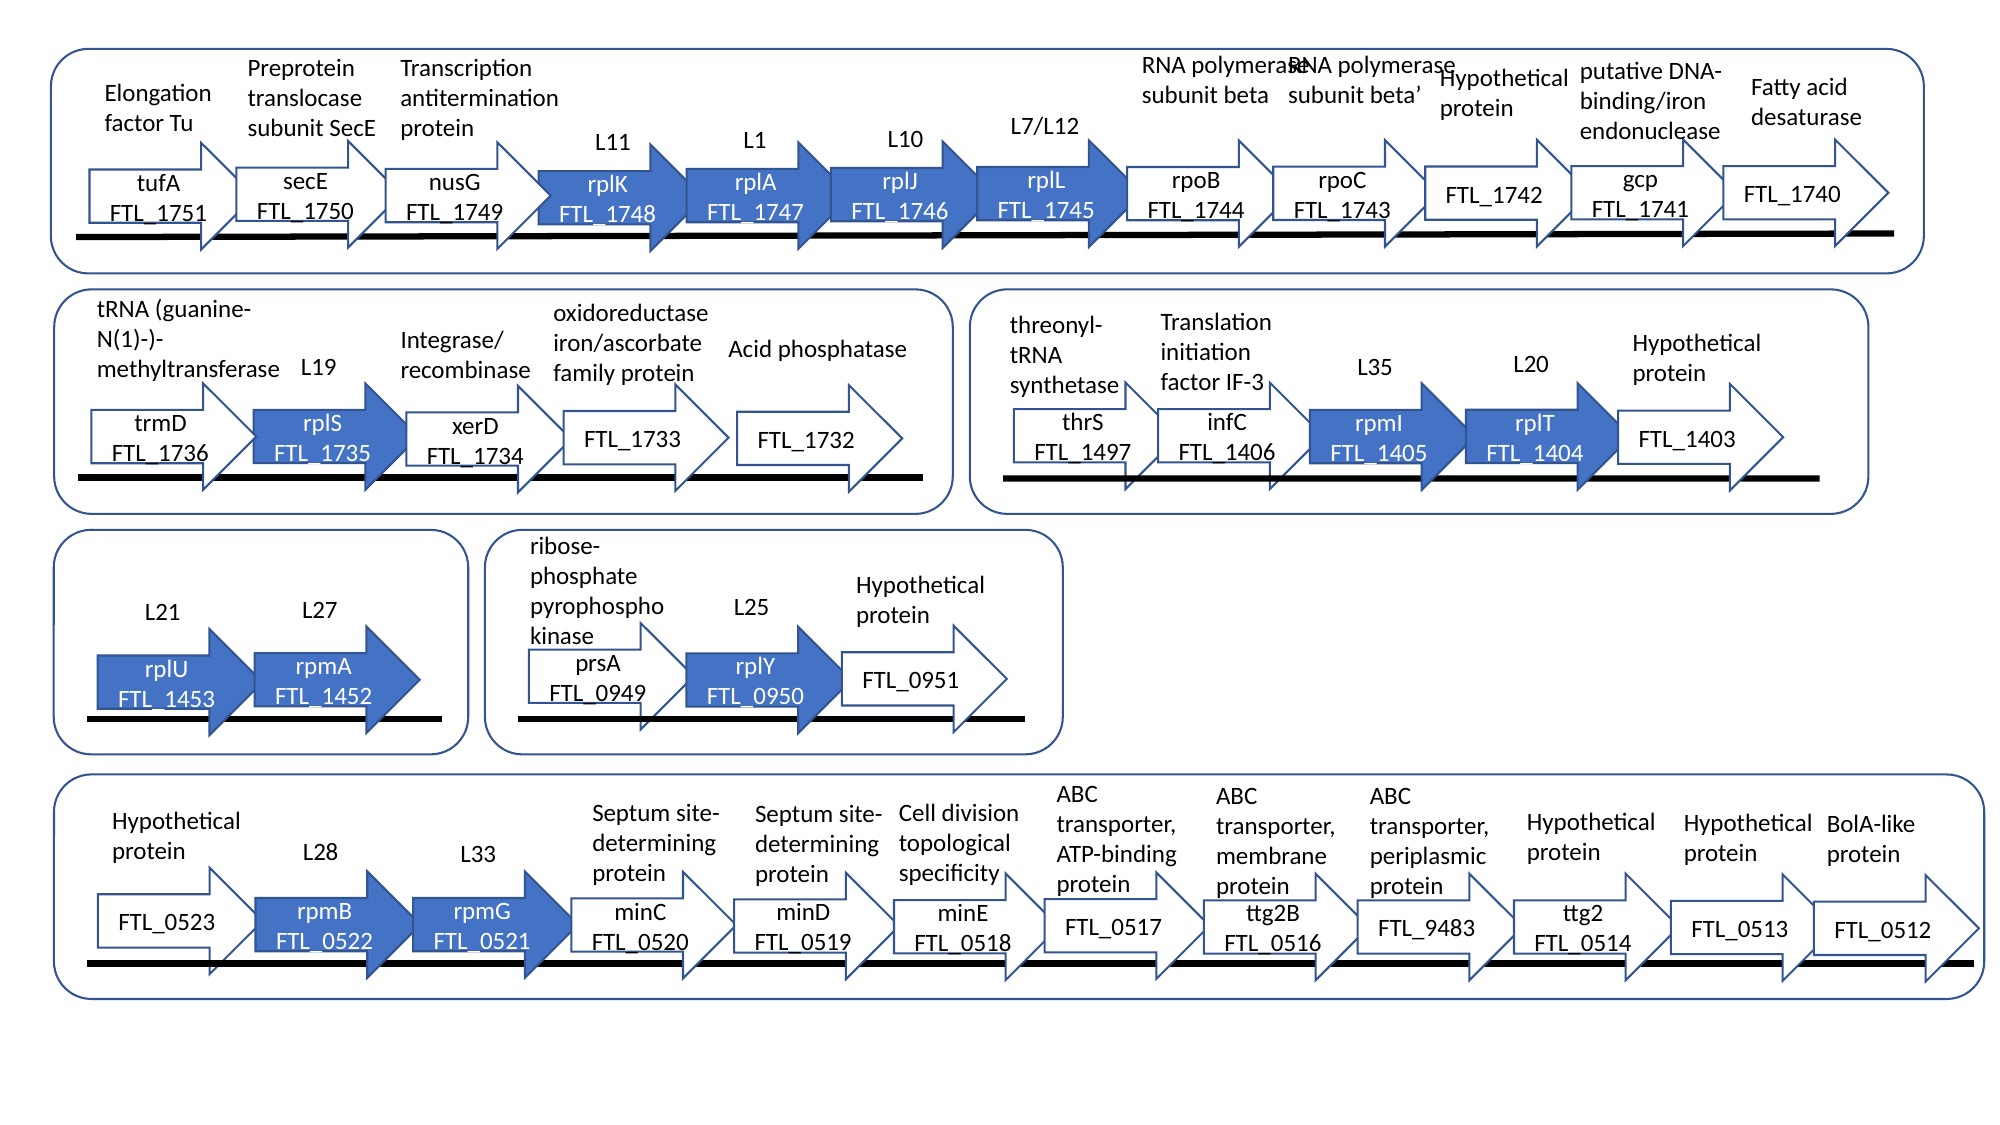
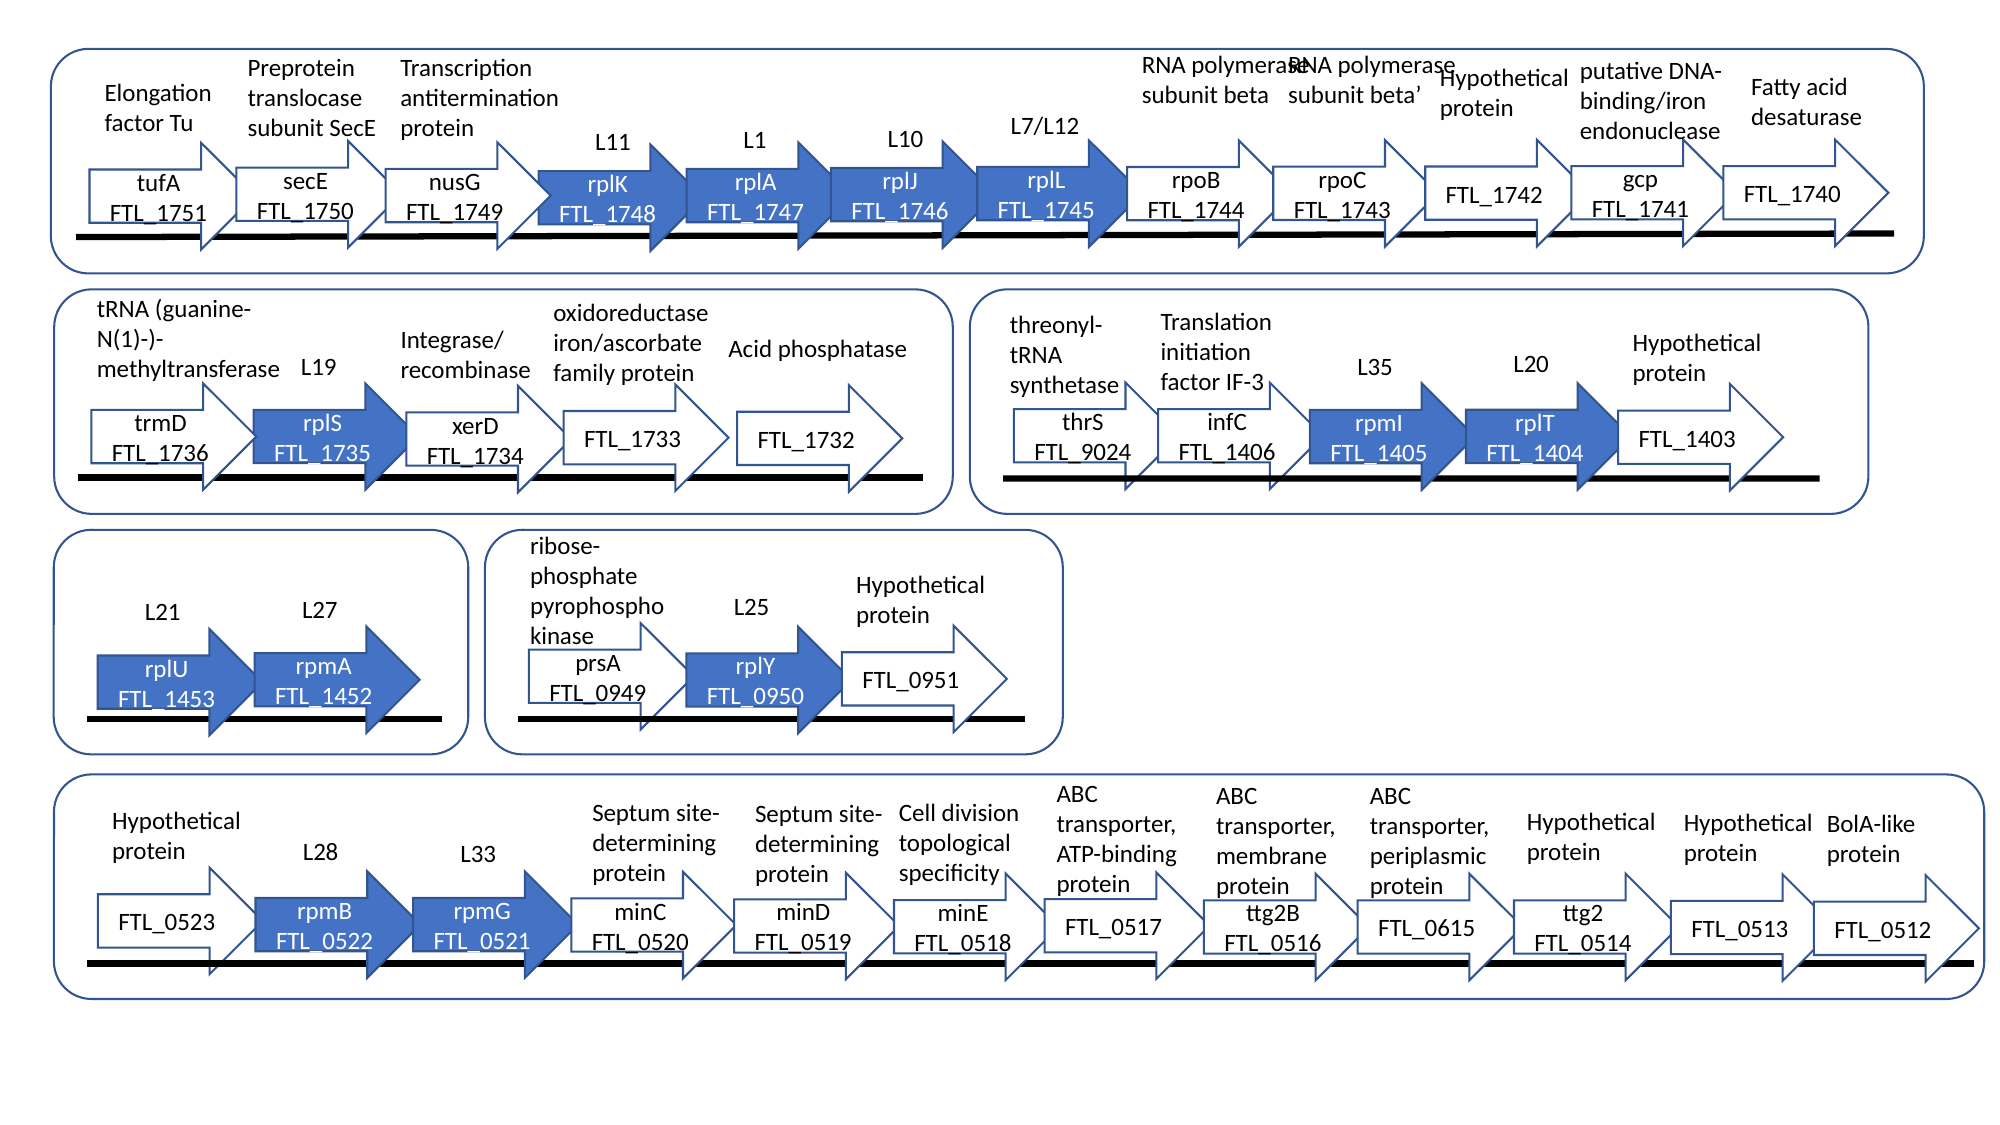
FTL_1497: FTL_1497 -> FTL_9024 (1083, 452)
FTL_9483: FTL_9483 -> FTL_0615 (1427, 929)
